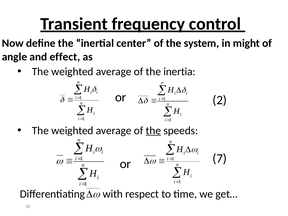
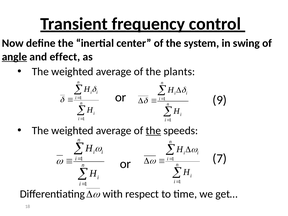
might: might -> swing (246, 43)
angle underline: none -> present (14, 57)
inertia: inertia -> plants (179, 72)
2: 2 -> 9 (220, 100)
